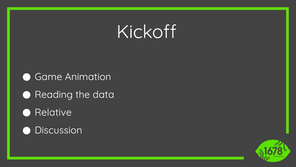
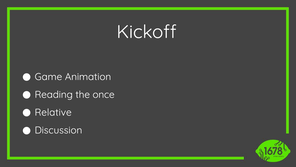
data: data -> once (104, 94)
